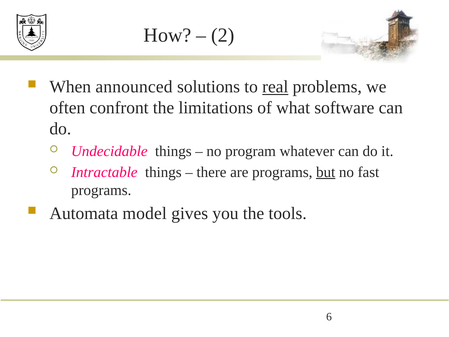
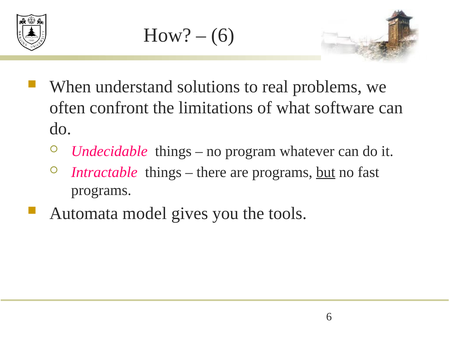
2: 2 -> 6 (223, 35)
announced: announced -> understand (134, 87)
real underline: present -> none (275, 87)
